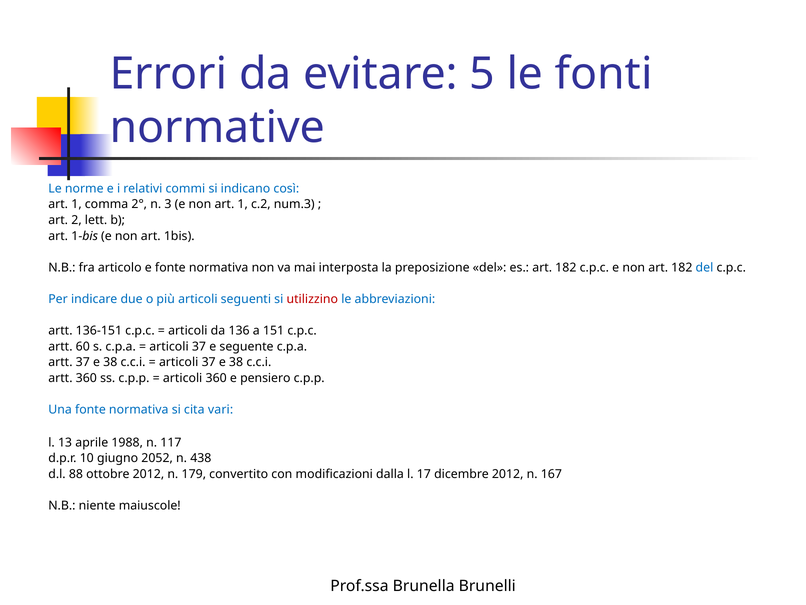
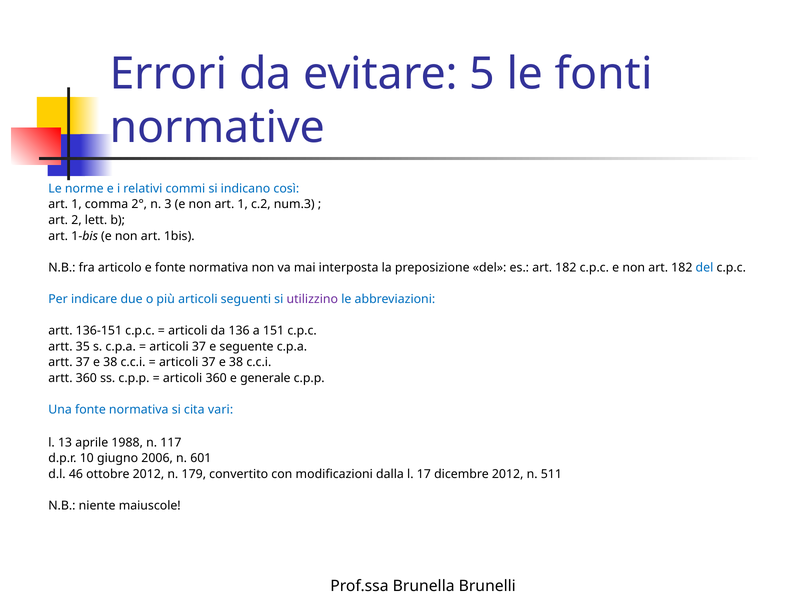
utilizzino colour: red -> purple (312, 299)
60: 60 -> 35 (83, 346)
pensiero: pensiero -> generale (265, 378)
2052: 2052 -> 2006 (157, 458)
438: 438 -> 601 (201, 458)
88: 88 -> 46 (76, 474)
167: 167 -> 511 (551, 474)
